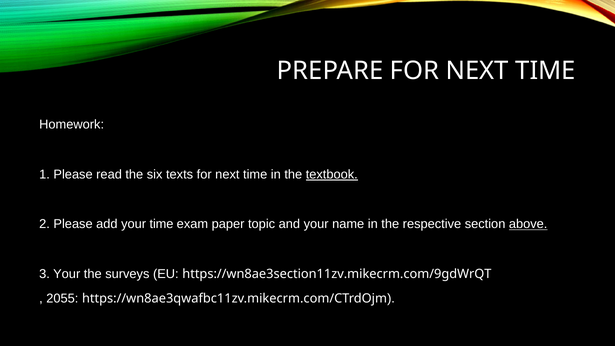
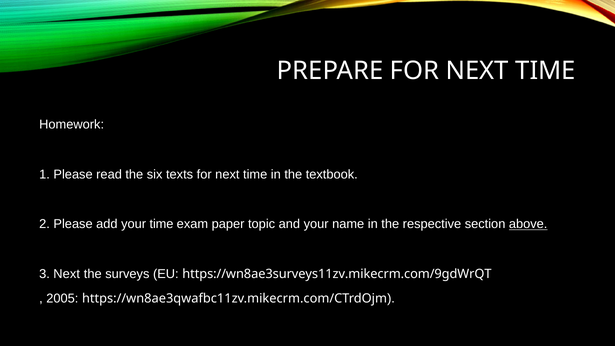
textbook underline: present -> none (332, 174)
3 Your: Your -> Next (67, 274)
https://wn8ae3section11zv.mikecrm.com/9gdWrQT: https://wn8ae3section11zv.mikecrm.com/9gdWrQT -> https://wn8ae3surveys11zv.mikecrm.com/9gdWrQT (337, 274)
2055: 2055 -> 2005 (62, 299)
